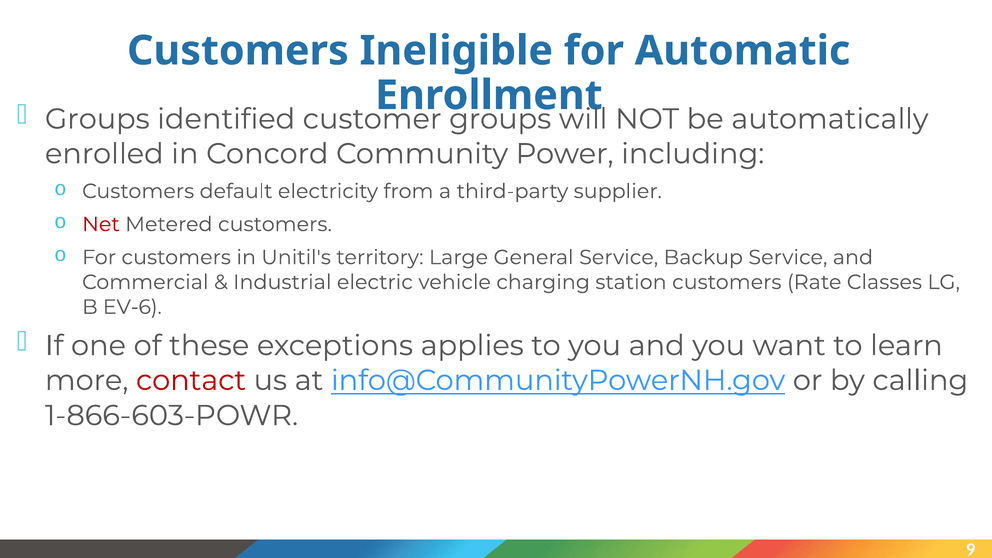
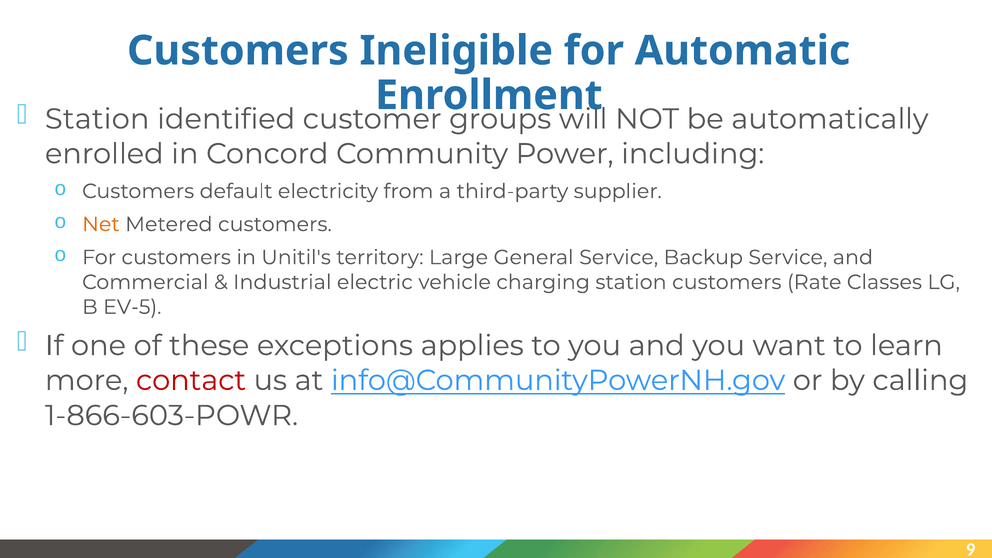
Groups: Groups -> Station (97, 119)
Net colour: red -> orange (101, 224)
EV-6: EV-6 -> EV-5 (132, 307)
